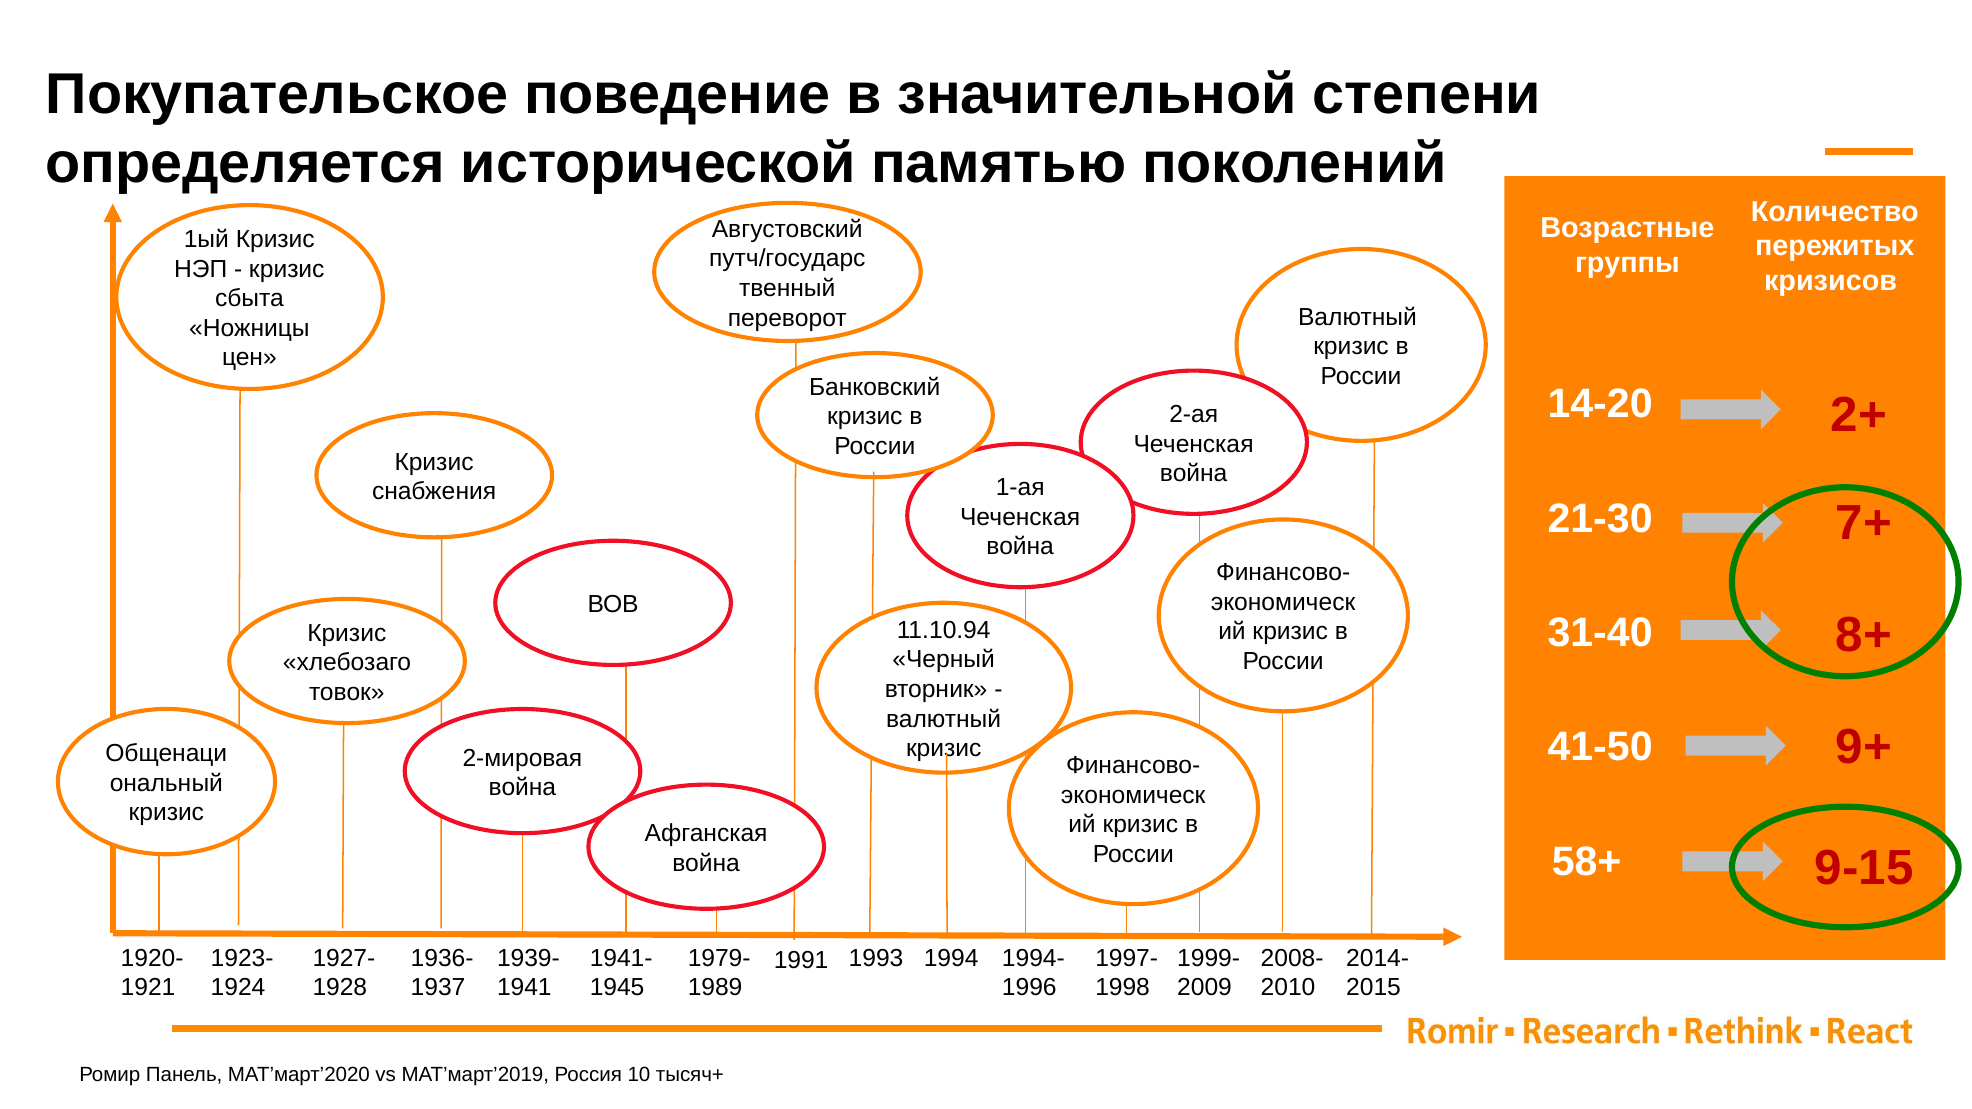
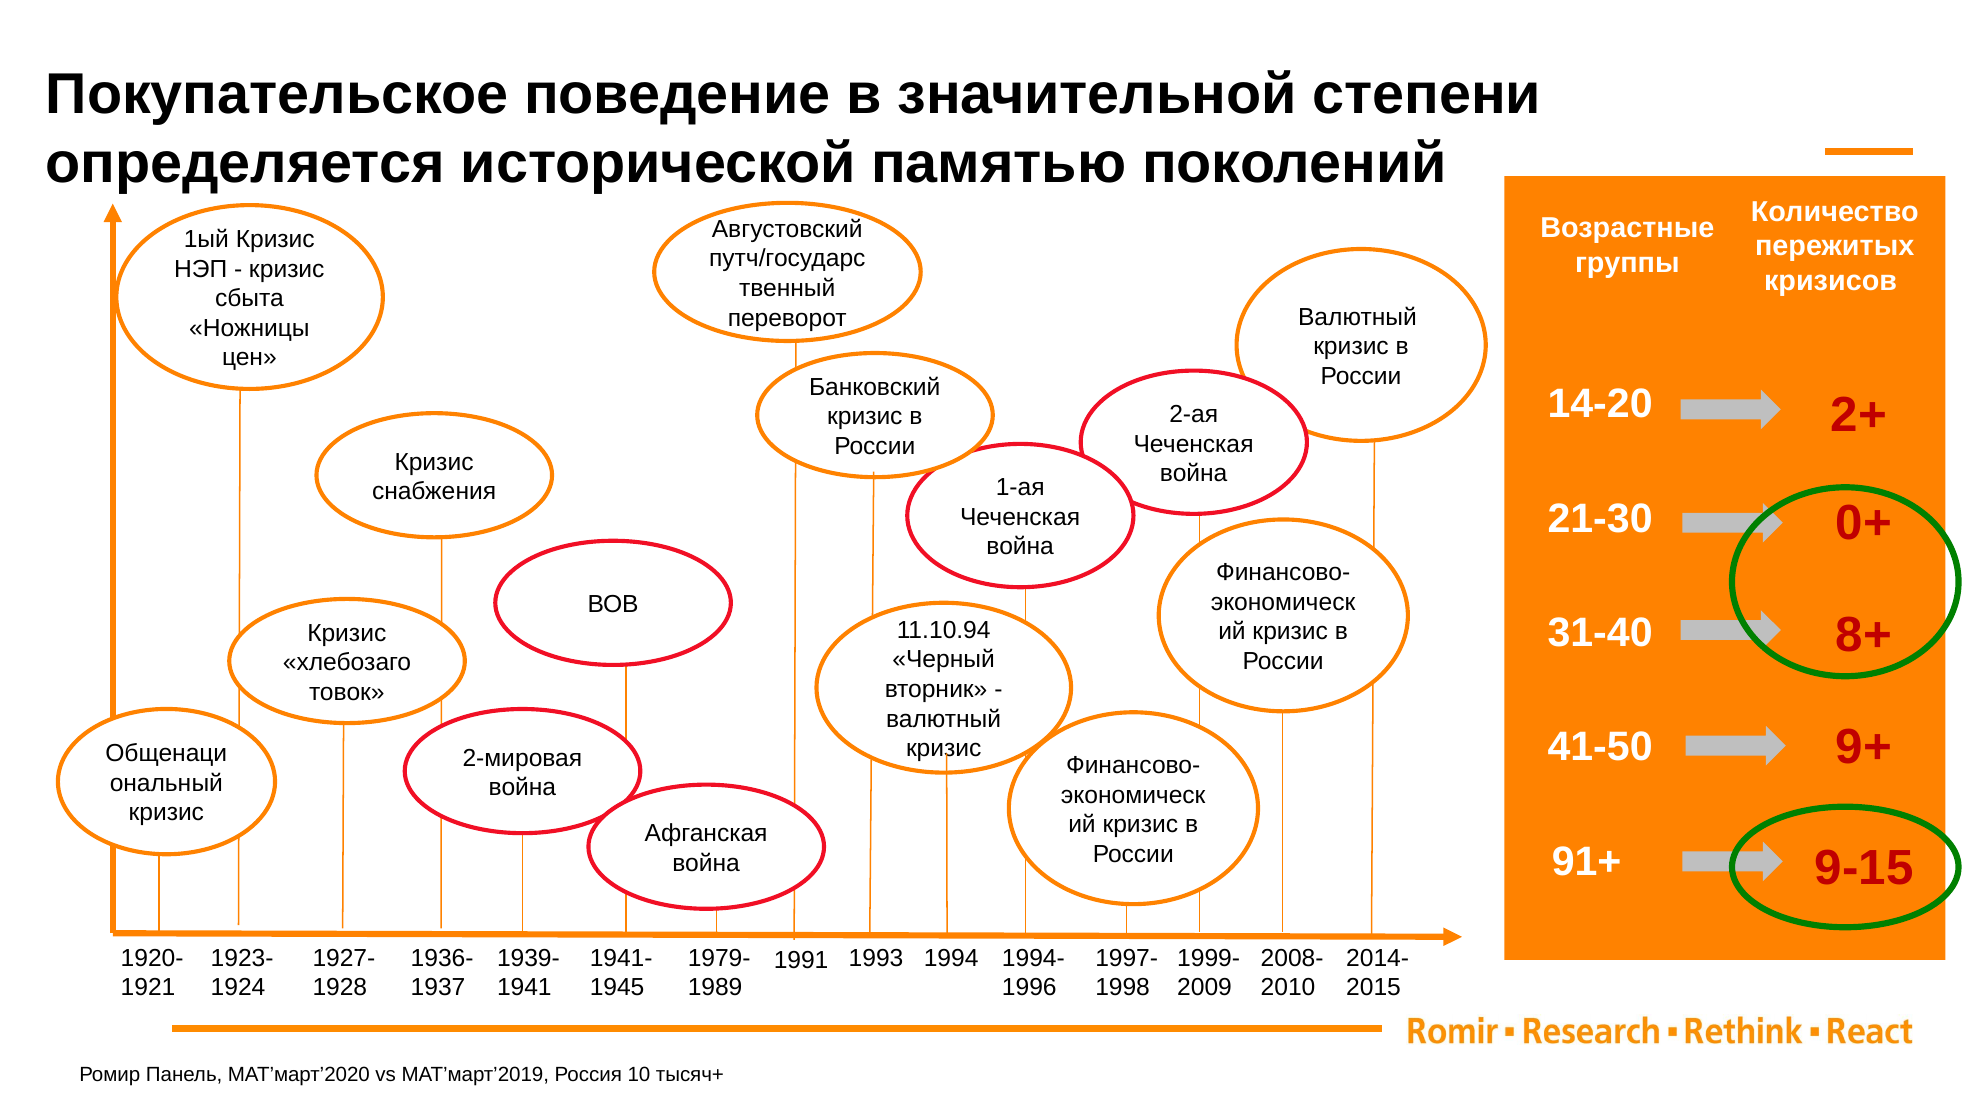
7+: 7+ -> 0+ (1864, 523)
58+: 58+ -> 91+ (1587, 862)
